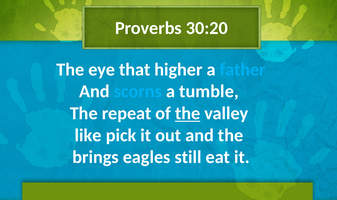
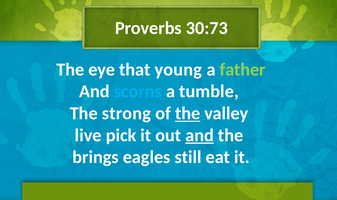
30:20: 30:20 -> 30:73 (207, 28)
higher: higher -> young (178, 69)
father colour: light blue -> light green (243, 69)
repeat: repeat -> strong (126, 113)
like: like -> live (88, 135)
and underline: none -> present (200, 135)
